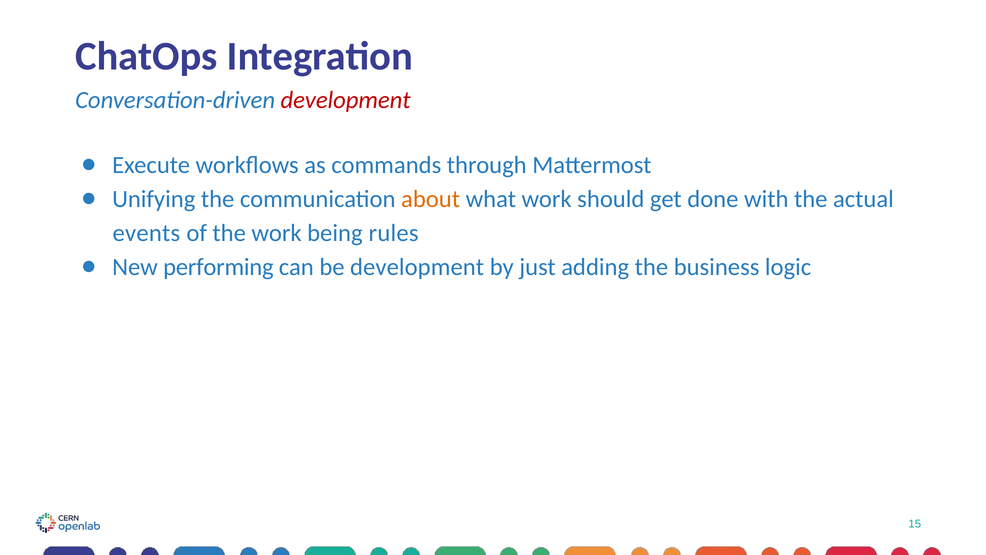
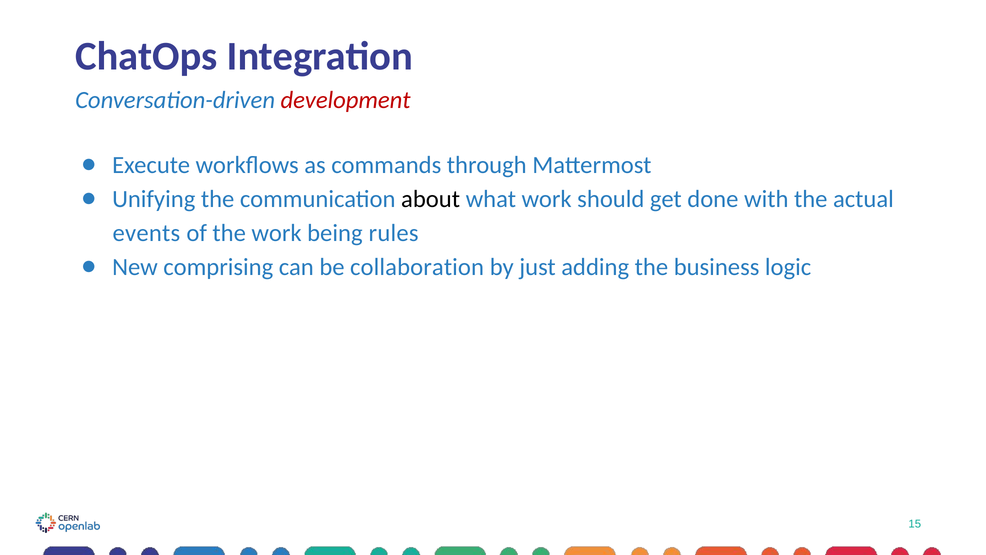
about colour: orange -> black (431, 199)
performing: performing -> comprising (218, 267)
be development: development -> collaboration (417, 267)
